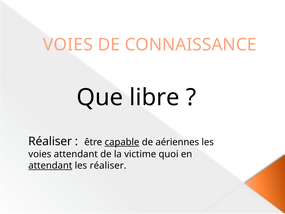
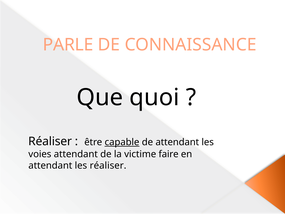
VOIES: VOIES -> PARLE (68, 45)
libre: libre -> quoi (154, 97)
de aériennes: aériennes -> attendant (177, 142)
quoi: quoi -> faire (169, 154)
attendant underline: present -> none (50, 165)
